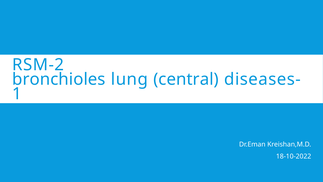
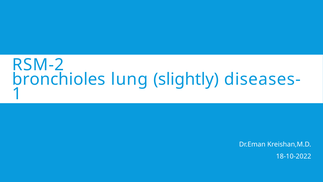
central: central -> slightly (186, 79)
